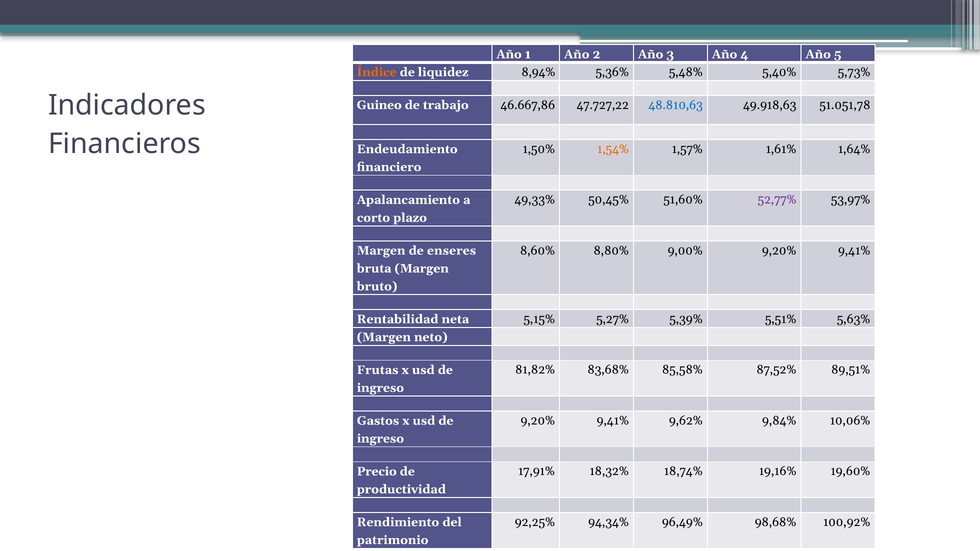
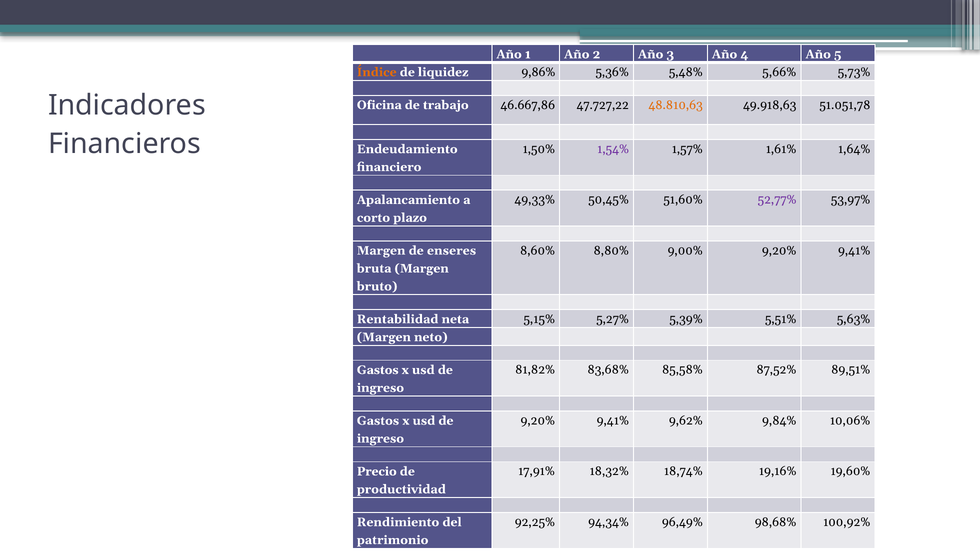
8,94%: 8,94% -> 9,86% (538, 72)
5,40%: 5,40% -> 5,66% (779, 72)
Guineo: Guineo -> Oficina (379, 105)
48.810,63 colour: blue -> orange (676, 105)
1,54% colour: orange -> purple (613, 149)
Frutas: Frutas -> Gastos (378, 370)
